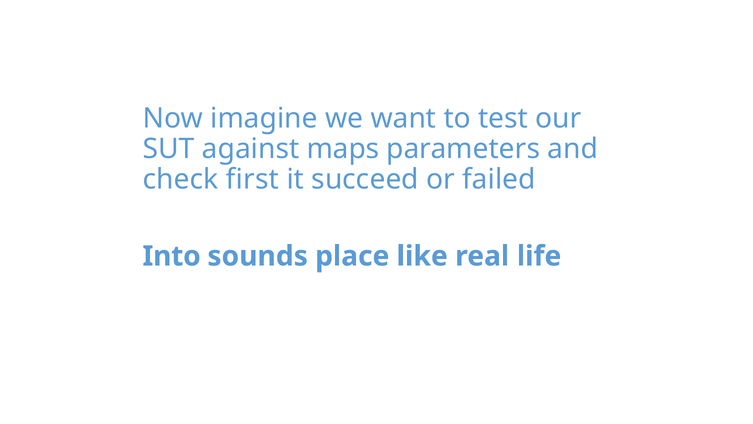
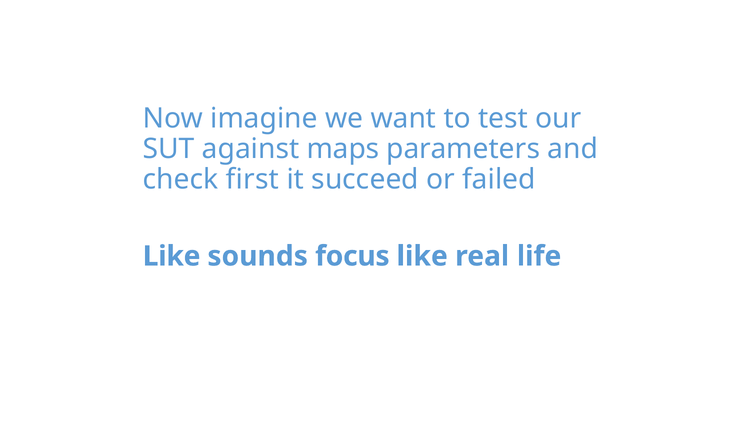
Into: Into -> Like (172, 256)
place: place -> focus (352, 256)
